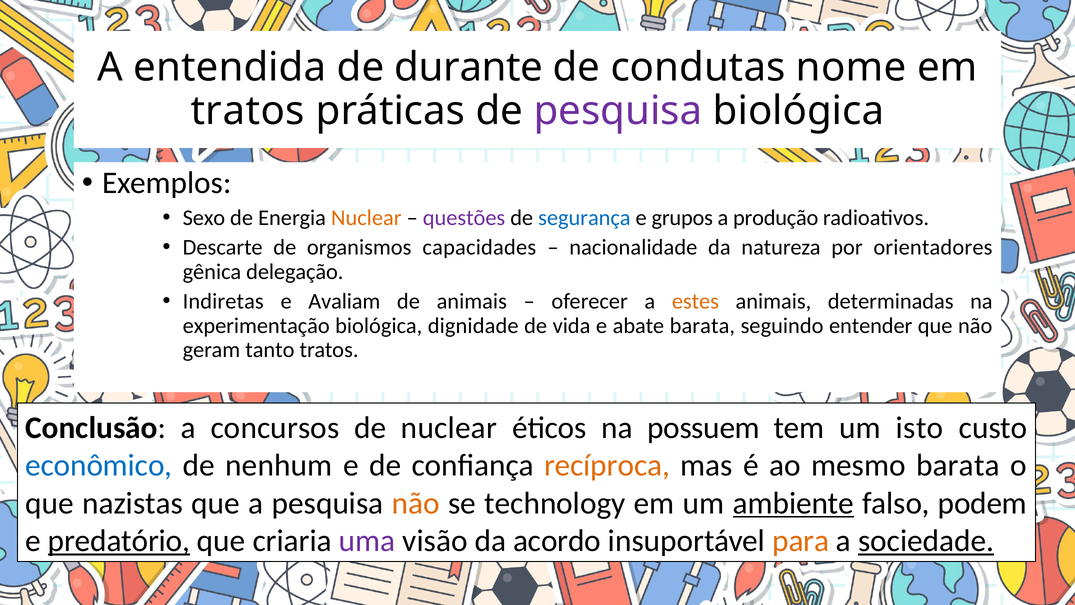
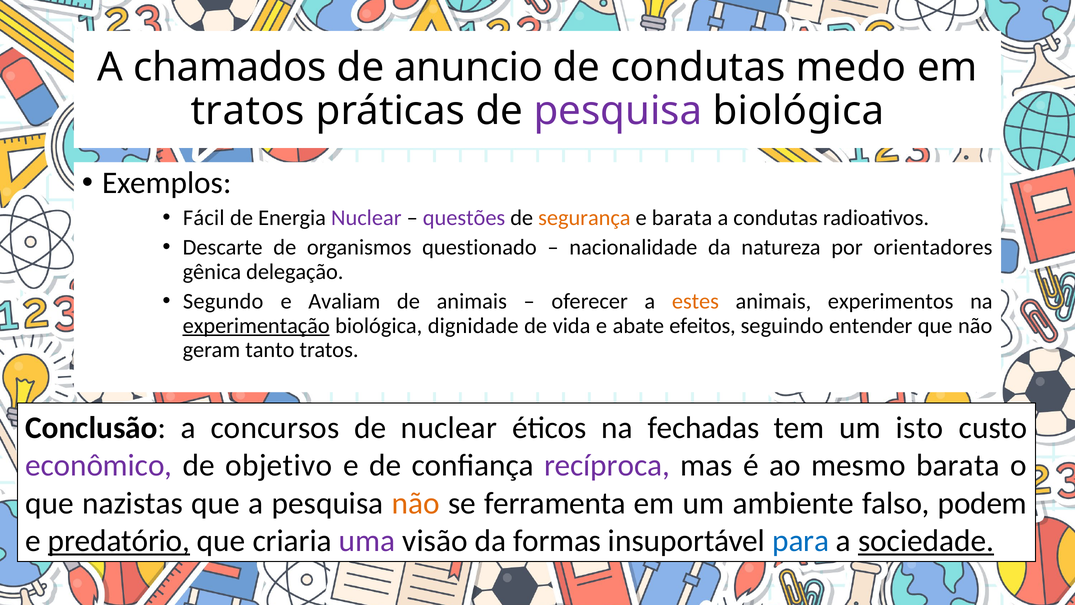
entendida: entendida -> chamados (230, 67)
durante: durante -> anuncio (469, 67)
nome: nome -> medo (851, 67)
Sexo: Sexo -> Fácil (204, 218)
Nuclear colour: orange -> purple (366, 218)
segurança colour: blue -> orange (584, 218)
e grupos: grupos -> barata (682, 218)
a produção: produção -> condutas (776, 218)
capacidades: capacidades -> questionado (479, 247)
Indiretas: Indiretas -> Segundo (223, 301)
determinadas: determinadas -> experimentos (891, 301)
experimentação underline: none -> present (256, 326)
abate barata: barata -> efeitos (703, 326)
possuem: possuem -> fechadas (703, 428)
econômico colour: blue -> purple (99, 465)
nenhum: nenhum -> objetivo (279, 465)
recíproca colour: orange -> purple (607, 465)
technology: technology -> ferramenta (555, 503)
ambiente underline: present -> none (793, 503)
acordo: acordo -> formas (557, 541)
para colour: orange -> blue (801, 541)
